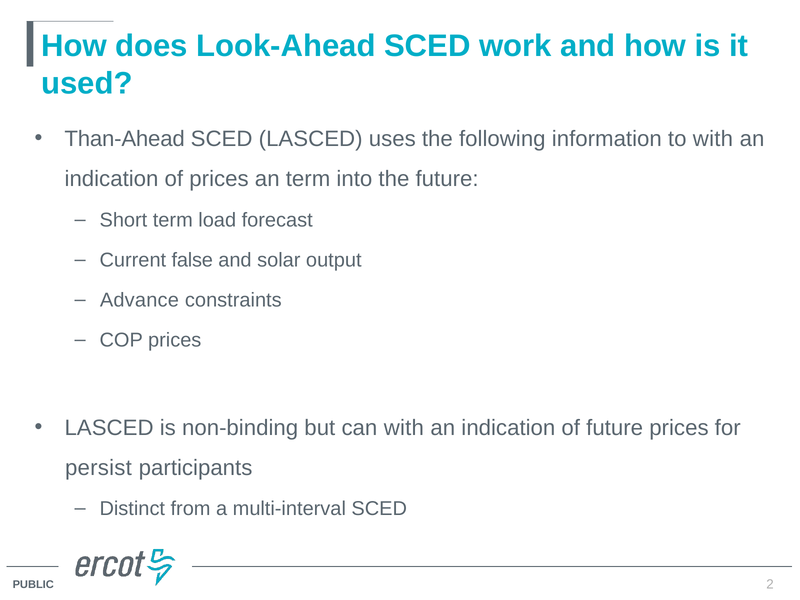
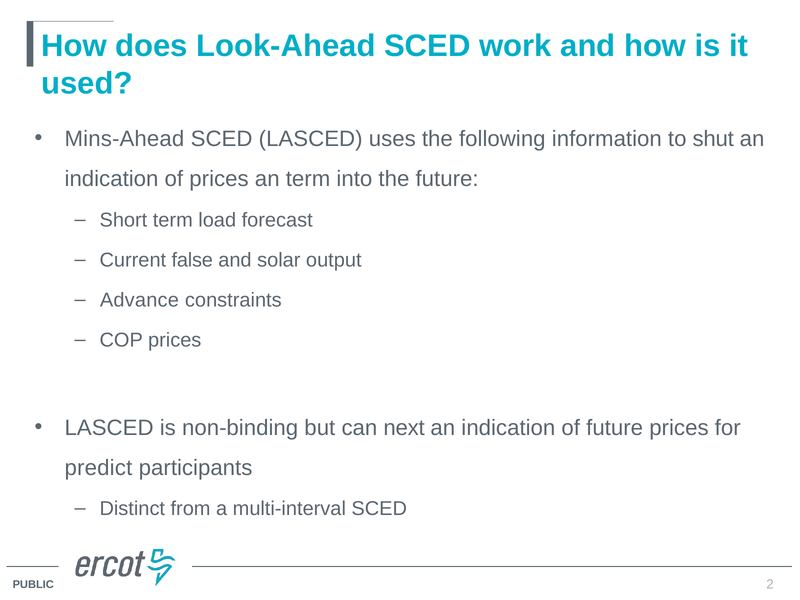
Than-Ahead: Than-Ahead -> Mins-Ahead (124, 139)
to with: with -> shut (713, 139)
can with: with -> next (404, 428)
persist: persist -> predict (98, 468)
